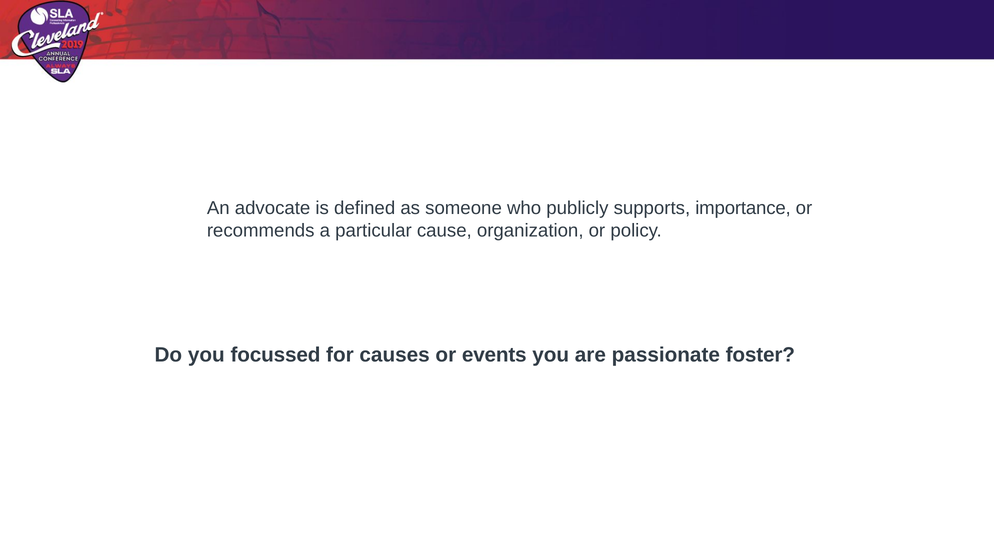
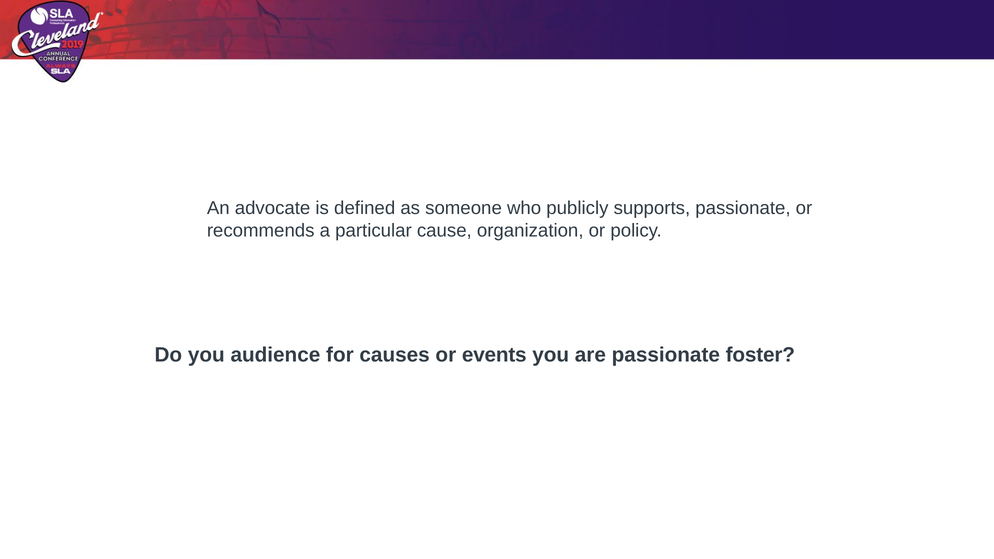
supports importance: importance -> passionate (743, 208)
focussed: focussed -> audience (275, 355)
